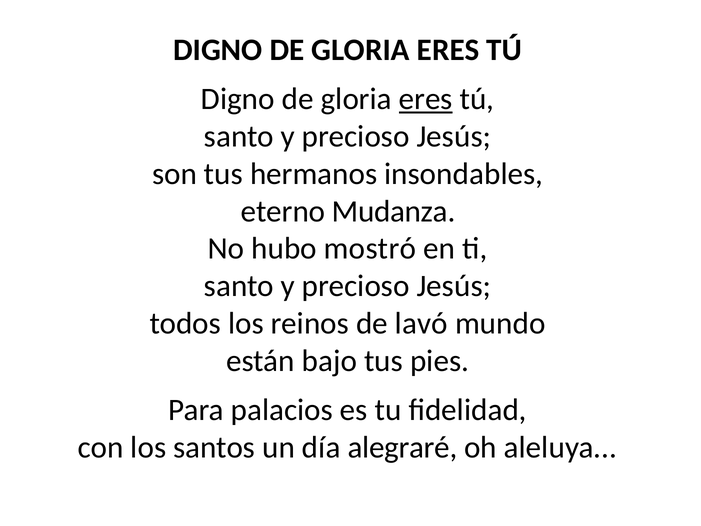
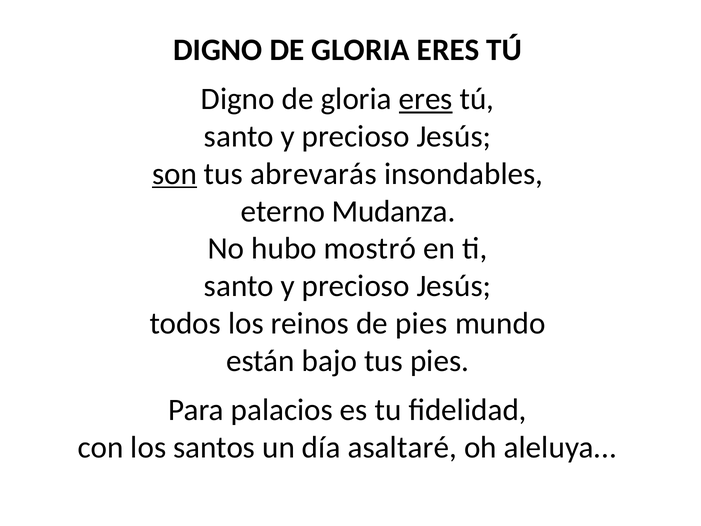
son underline: none -> present (174, 174)
hermanos: hermanos -> abrevarás (313, 174)
de lavó: lavó -> pies (421, 323)
alegraré: alegraré -> asaltaré (402, 447)
